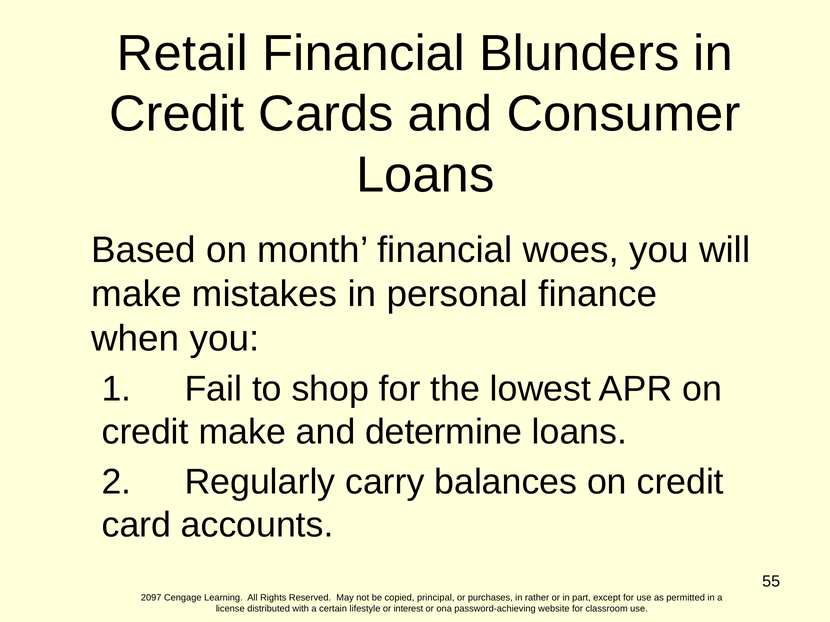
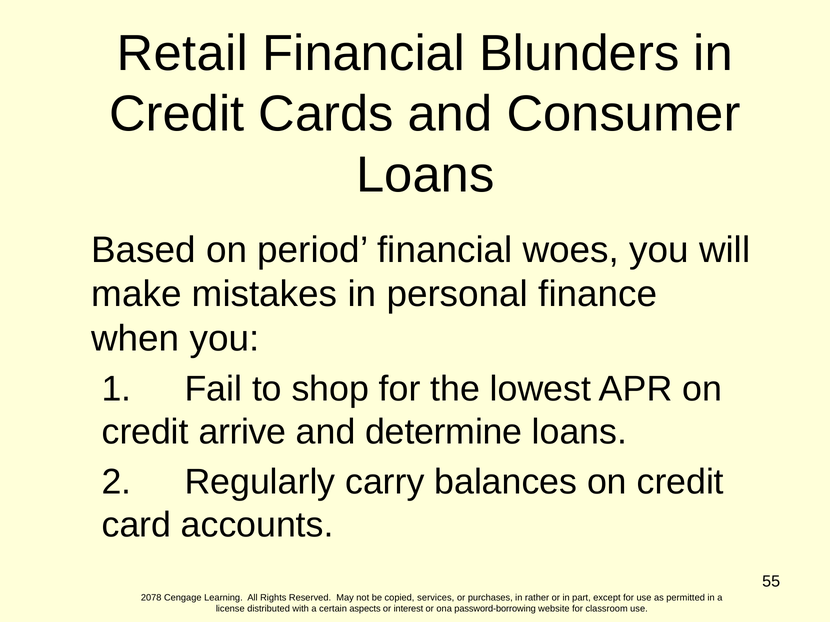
month: month -> period (313, 250)
credit make: make -> arrive (243, 432)
2097: 2097 -> 2078 (151, 598)
principal: principal -> services (436, 598)
lifestyle: lifestyle -> aspects (365, 609)
password-achieving: password-achieving -> password-borrowing (495, 609)
